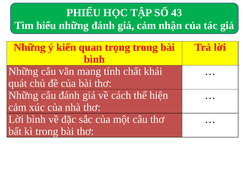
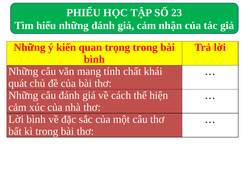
43: 43 -> 23 (177, 13)
